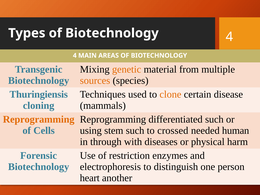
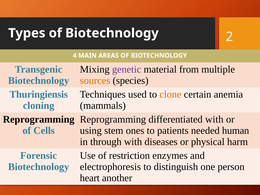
Biotechnology 4: 4 -> 2 (229, 37)
genetic colour: orange -> purple (127, 69)
disease: disease -> anemia (228, 94)
Reprogramming colour: orange -> black (39, 119)
differentiated such: such -> with (214, 119)
stem such: such -> ones (135, 131)
crossed: crossed -> patients (173, 131)
